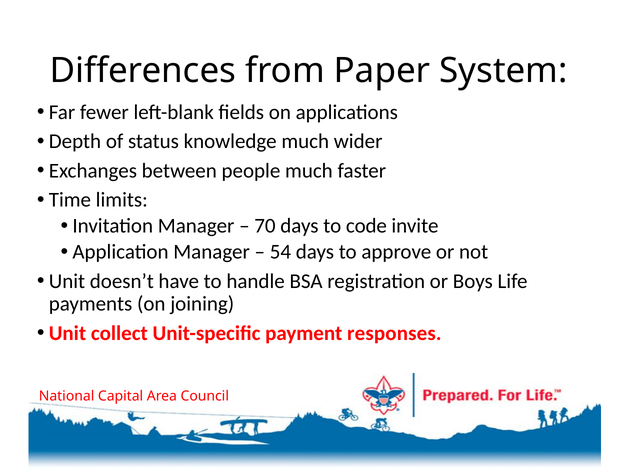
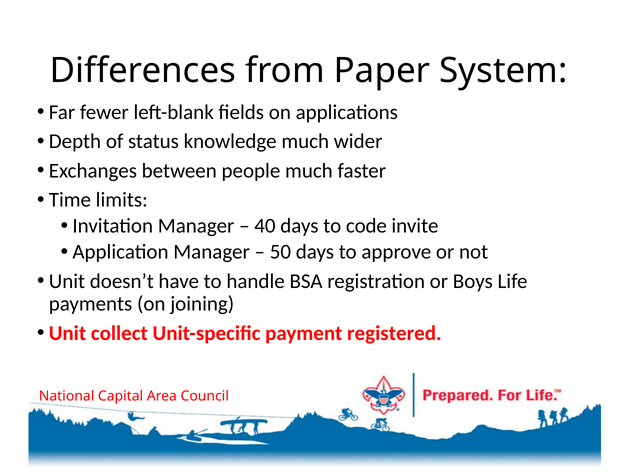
70: 70 -> 40 (265, 226)
54: 54 -> 50 (280, 252)
responses: responses -> registered (394, 333)
